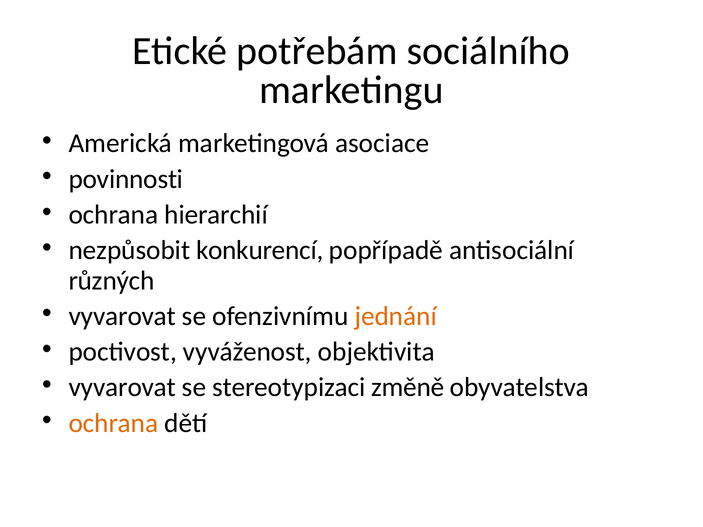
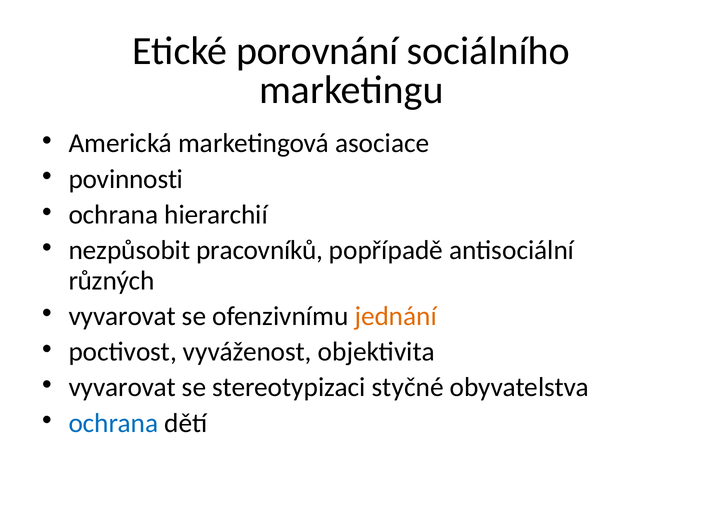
potřebám: potřebám -> porovnání (317, 51)
konkurencí: konkurencí -> pracovníků (260, 251)
změně: změně -> styčné (408, 388)
ochrana colour: orange -> blue (113, 423)
